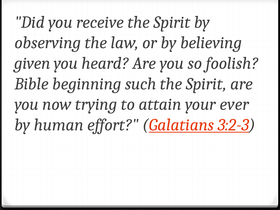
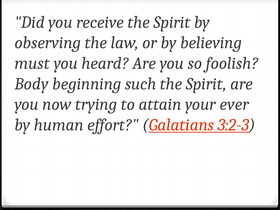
given: given -> must (32, 63)
Bible: Bible -> Body (31, 84)
